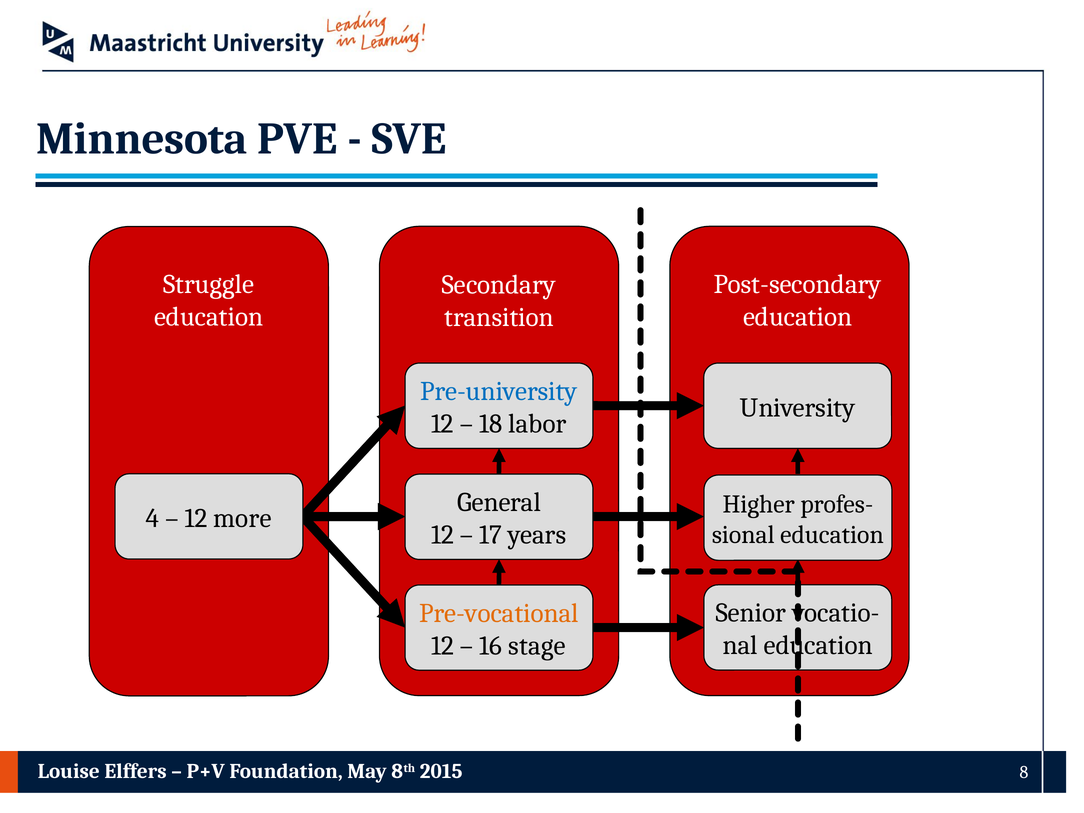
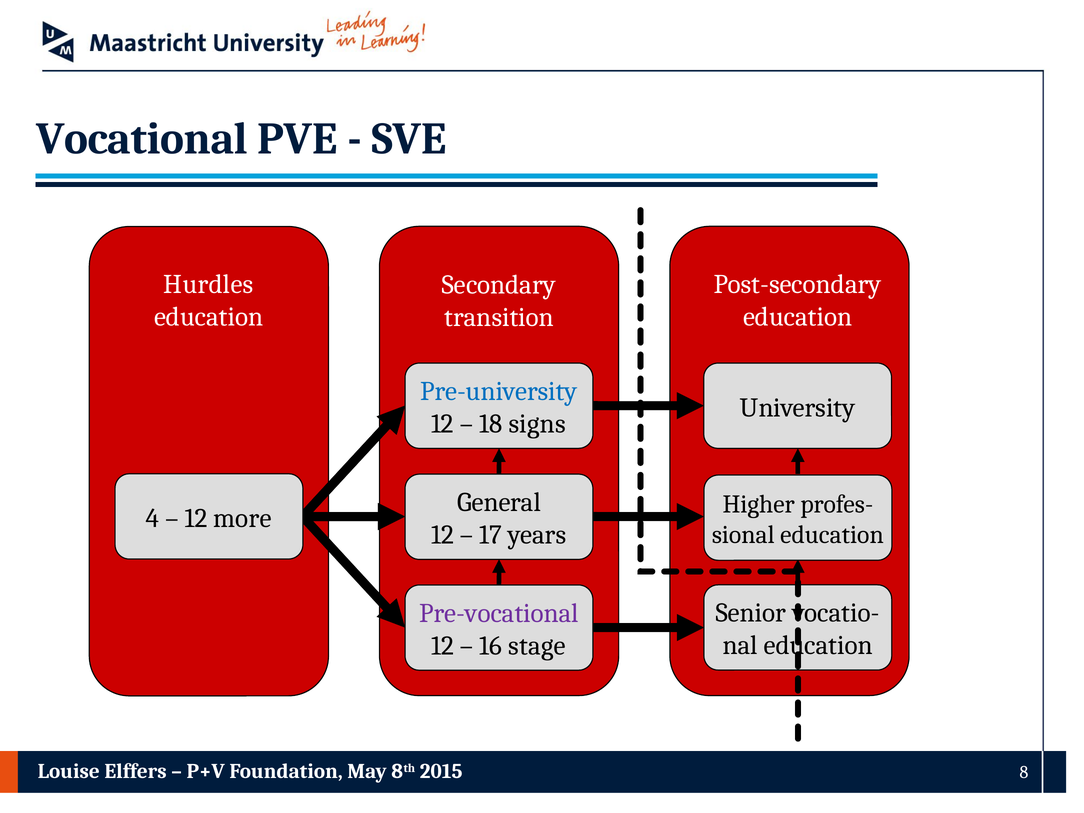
Minnesota: Minnesota -> Vocational (142, 139)
Struggle: Struggle -> Hurdles (208, 284)
labor: labor -> signs (537, 424)
Pre-vocational colour: orange -> purple (499, 613)
